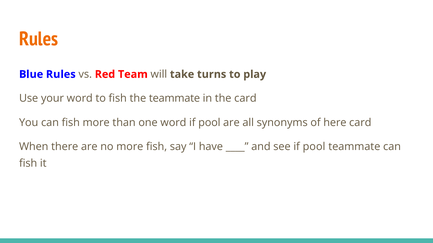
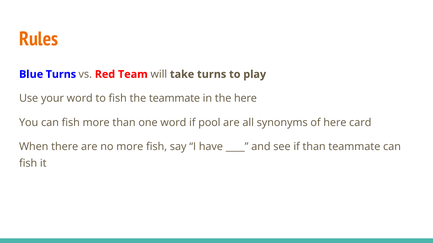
Blue Rules: Rules -> Turns (61, 74)
the card: card -> here (245, 99)
see if pool: pool -> than (314, 147)
